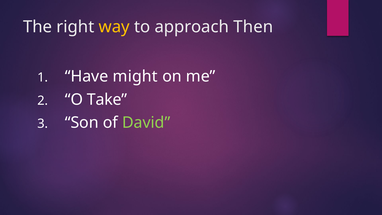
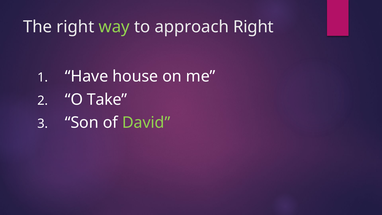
way colour: yellow -> light green (114, 27)
approach Then: Then -> Right (253, 27)
might: might -> house (135, 76)
